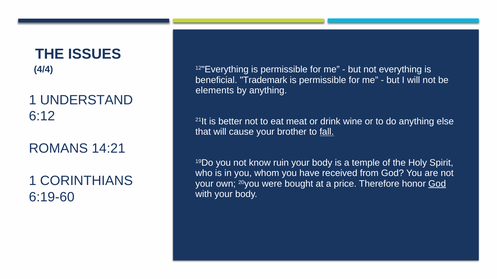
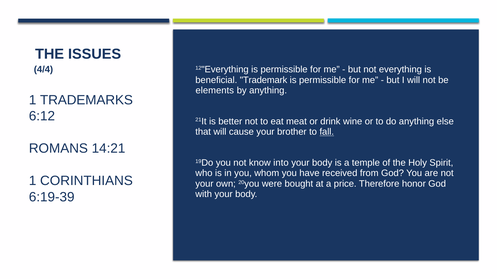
UNDERSTAND: UNDERSTAND -> TRADEMARKS (86, 100)
ruin: ruin -> into (281, 163)
God underline: present -> none (437, 184)
6:19-60: 6:19-60 -> 6:19-39 (52, 197)
